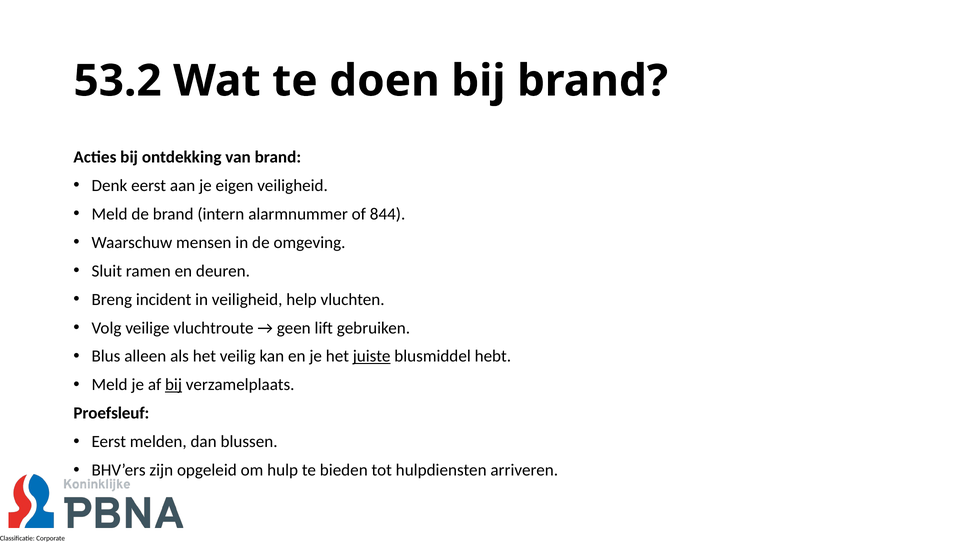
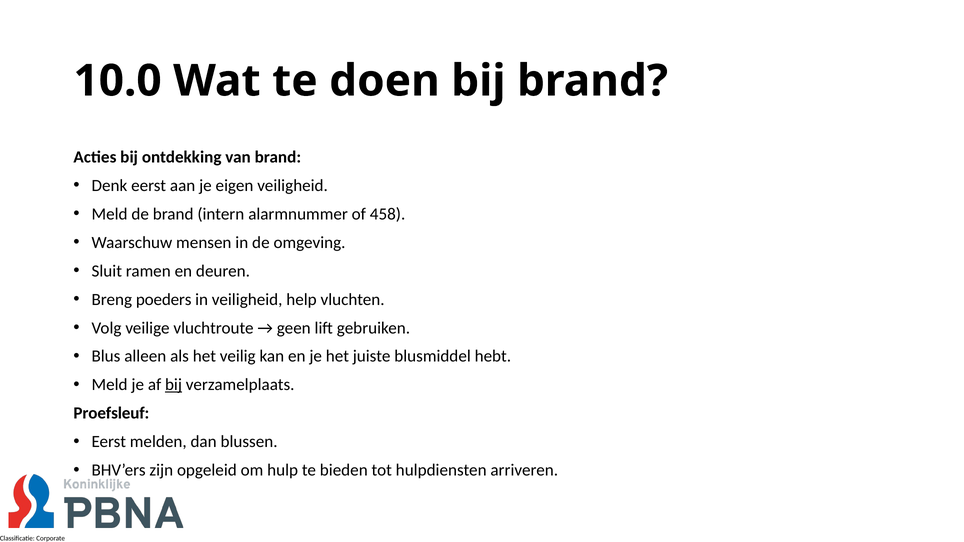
53.2: 53.2 -> 10.0 (118, 81)
844: 844 -> 458 (388, 214)
incident: incident -> poeders (164, 300)
juiste underline: present -> none (372, 357)
